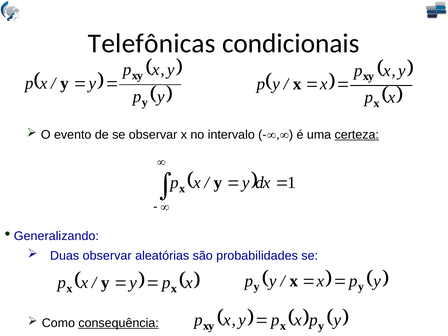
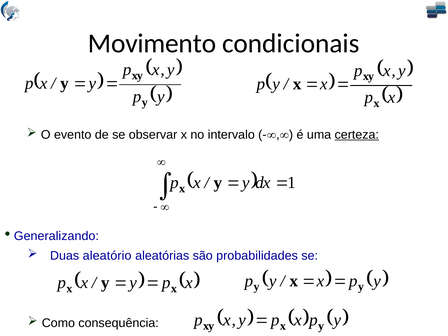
Telefônicas: Telefônicas -> Movimento (152, 43)
Duas observar: observar -> aleatório (107, 256)
consequência underline: present -> none (119, 323)
